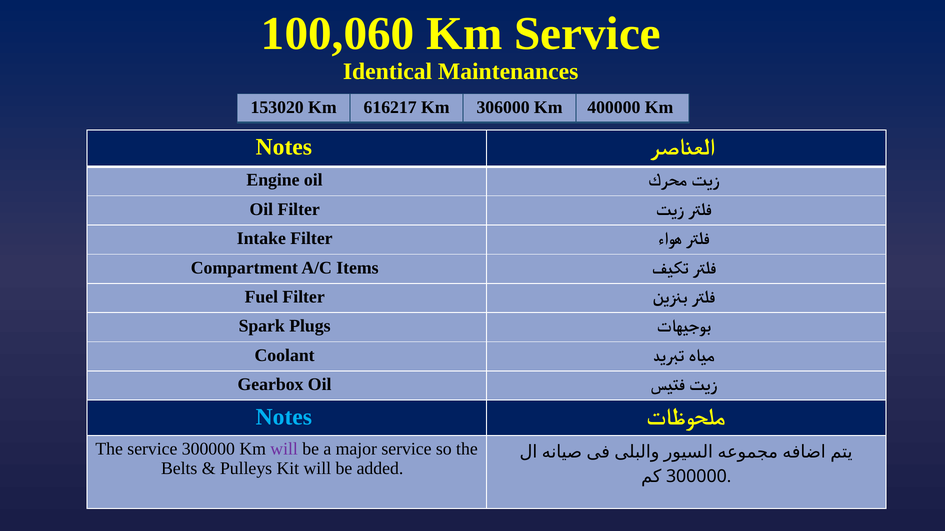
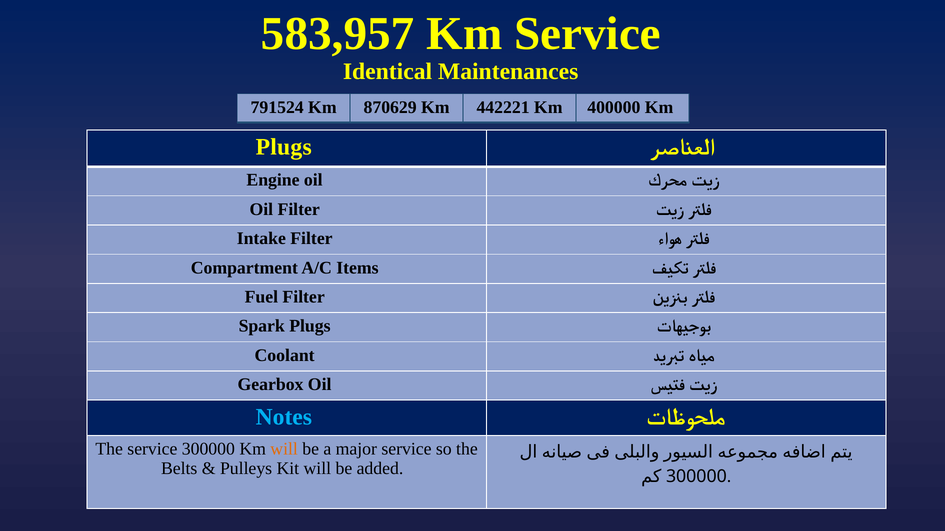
100,060: 100,060 -> 583,957 (338, 34)
153020: 153020 -> 791524 (277, 107)
616217: 616217 -> 870629 (390, 107)
306000: 306000 -> 442221 (503, 107)
Notes: Notes -> Plugs (284, 147)
will colour: purple -> orange (284, 450)
